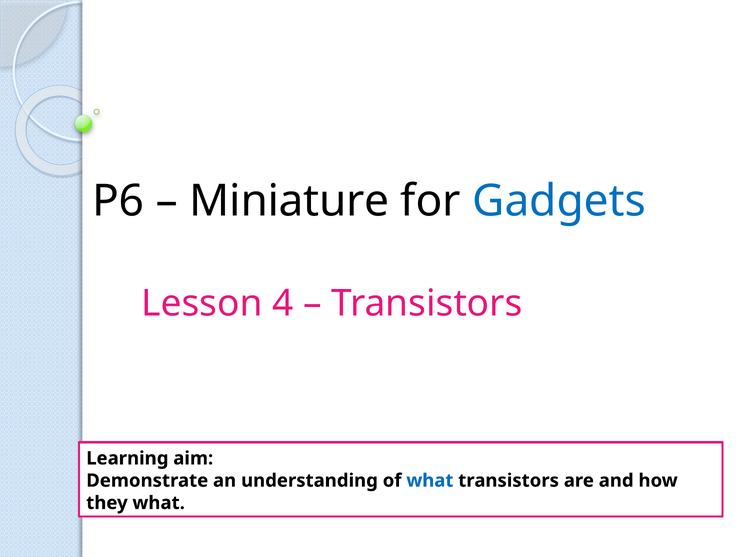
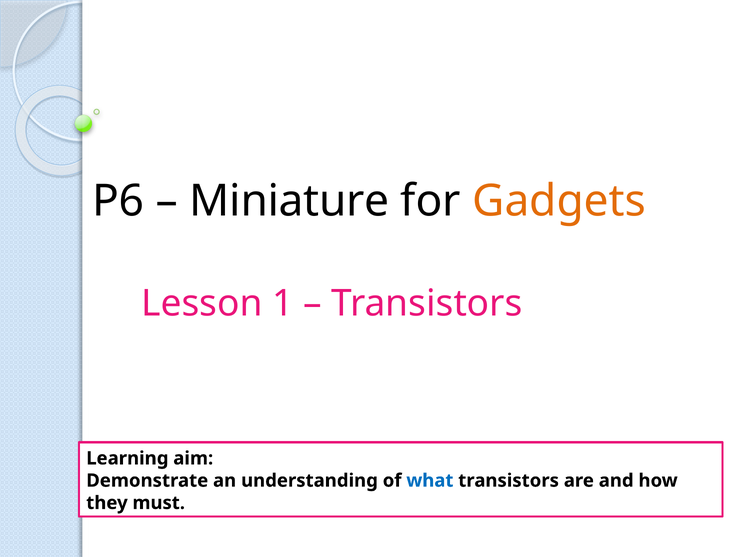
Gadgets colour: blue -> orange (559, 201)
4: 4 -> 1 (283, 304)
they what: what -> must (159, 503)
